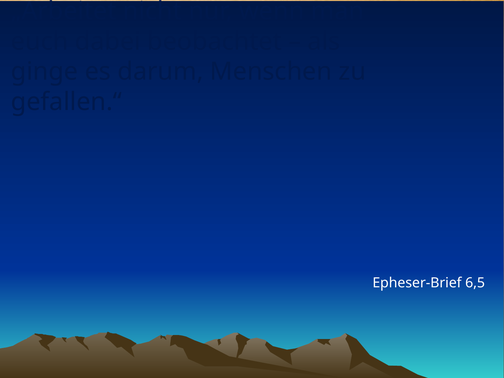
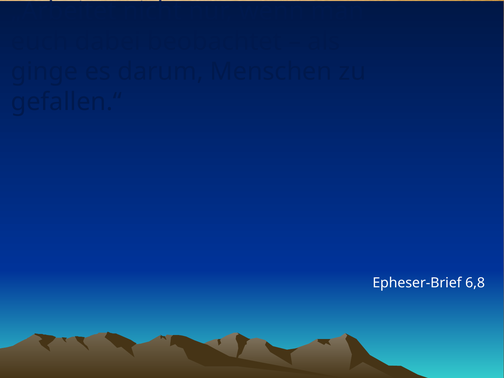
6,5: 6,5 -> 6,8 (475, 283)
